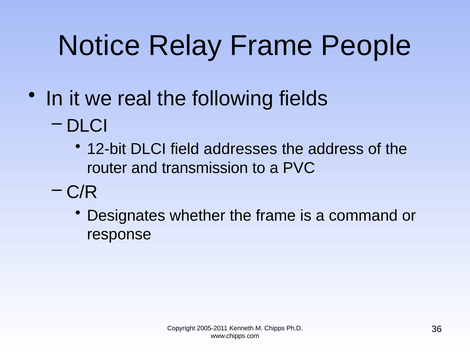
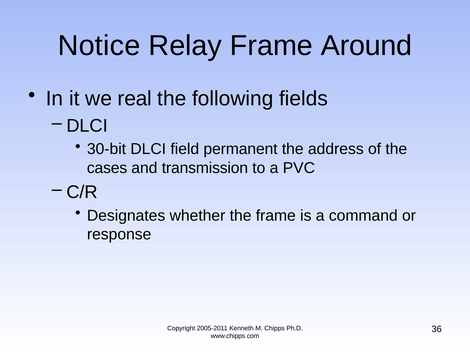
People: People -> Around (366, 45)
12-bit: 12-bit -> 30-bit (107, 149)
addresses: addresses -> permanent (241, 149)
router: router -> cases (107, 168)
